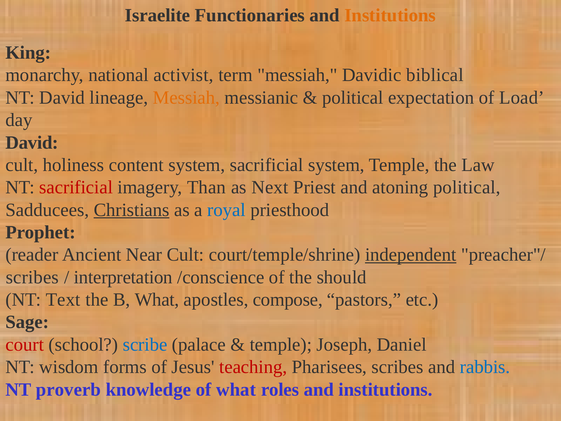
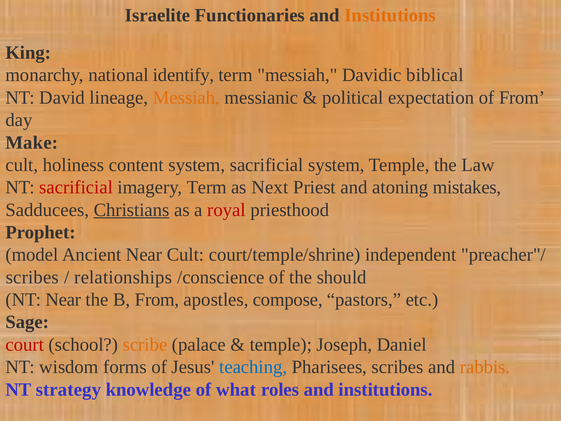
activist: activist -> identify (184, 75)
of Load: Load -> From (522, 98)
David: David -> Make (32, 142)
imagery Than: Than -> Term (207, 187)
atoning political: political -> mistakes (467, 187)
royal colour: blue -> red (226, 210)
reader: reader -> model (32, 255)
independent underline: present -> none (411, 255)
interpretation: interpretation -> relationships (123, 277)
NT Text: Text -> Near (63, 300)
B What: What -> From (157, 300)
scribe colour: blue -> orange (145, 344)
teaching colour: red -> blue (253, 367)
rabbis colour: blue -> orange (485, 367)
proverb: proverb -> strategy (68, 389)
